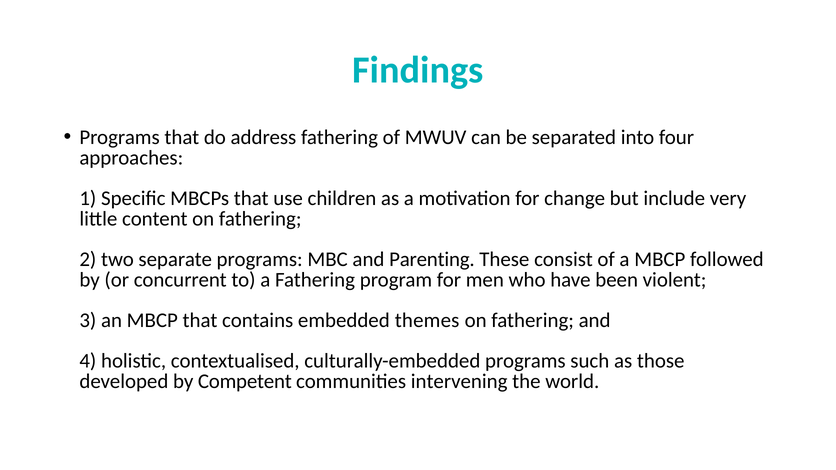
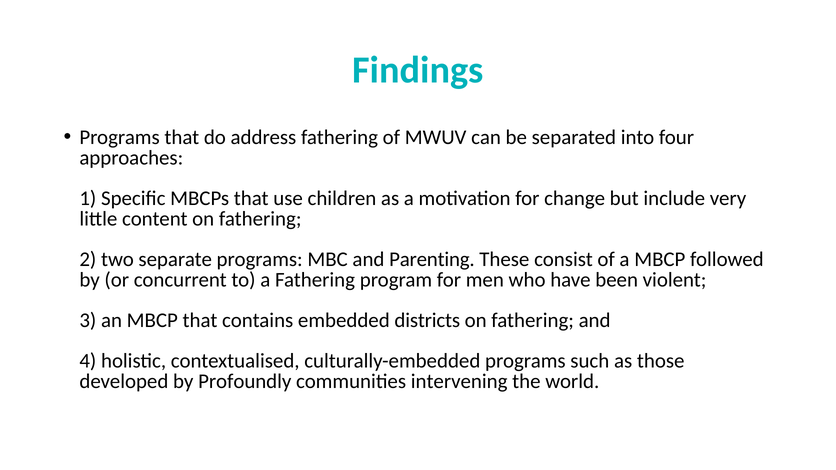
themes: themes -> districts (427, 320)
Competent: Competent -> Profoundly (245, 381)
